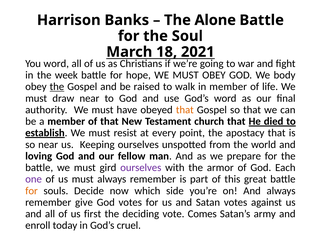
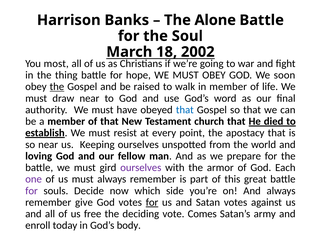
2021: 2021 -> 2002 (198, 52)
You word: word -> most (56, 63)
week: week -> thing (66, 75)
body: body -> soon (285, 75)
that colour: orange -> blue (185, 110)
for colour: orange -> purple (32, 191)
for underline: none -> present (152, 202)
first: first -> free (93, 214)
cruel: cruel -> body (129, 225)
